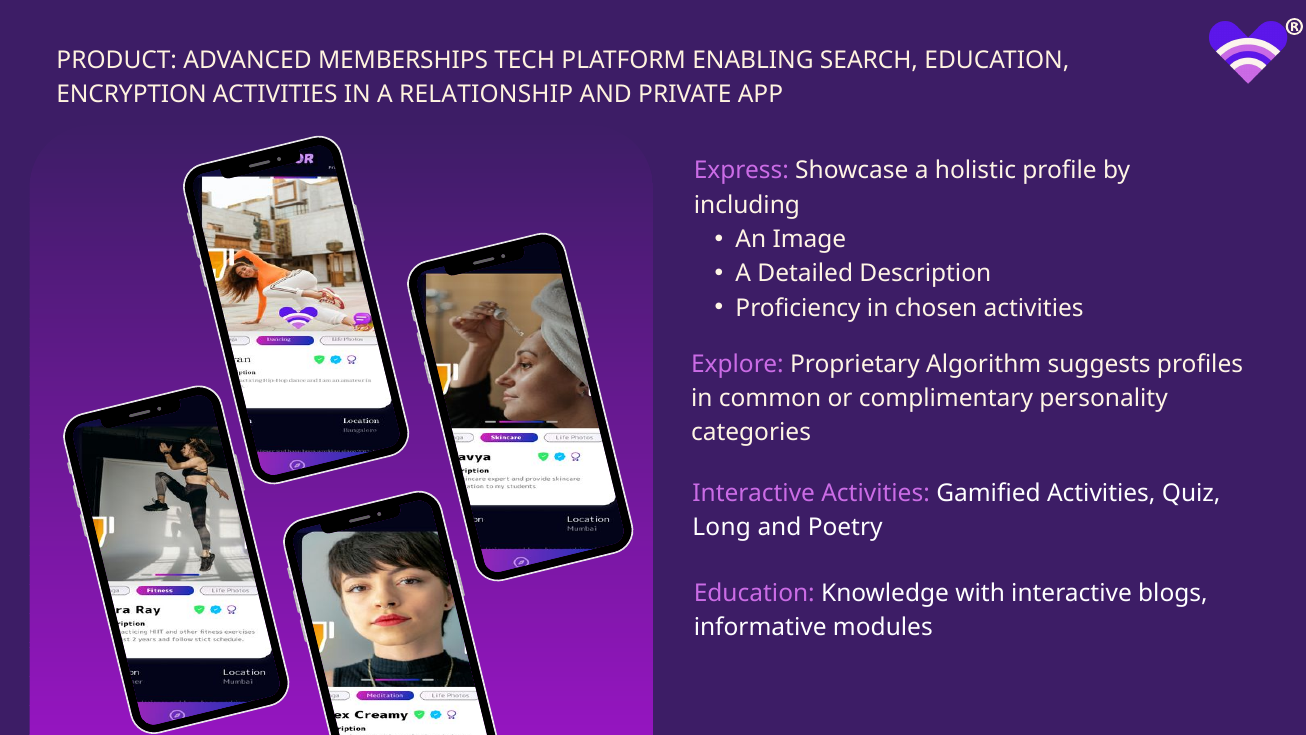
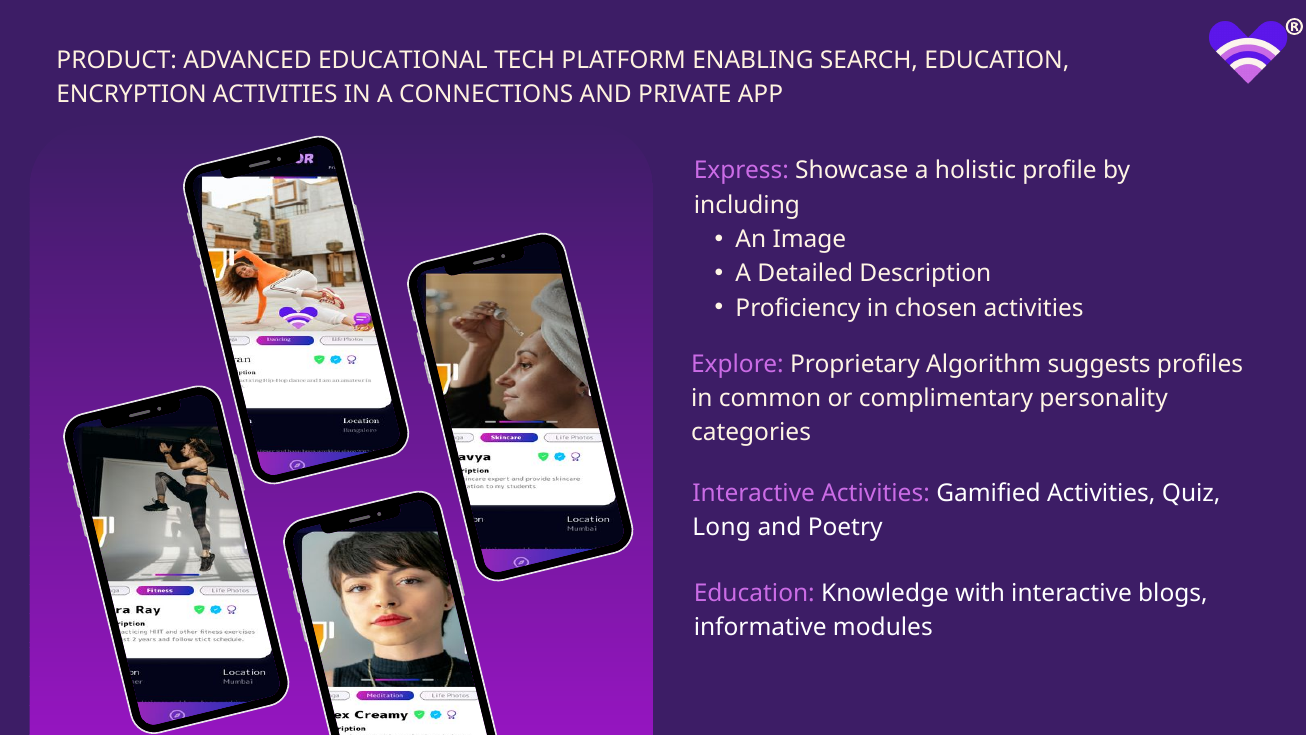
MEMBERSHIPS: MEMBERSHIPS -> EDUCATIONAL (403, 61)
RELATIONSHIP: RELATIONSHIP -> CONNECTIONS (486, 95)
